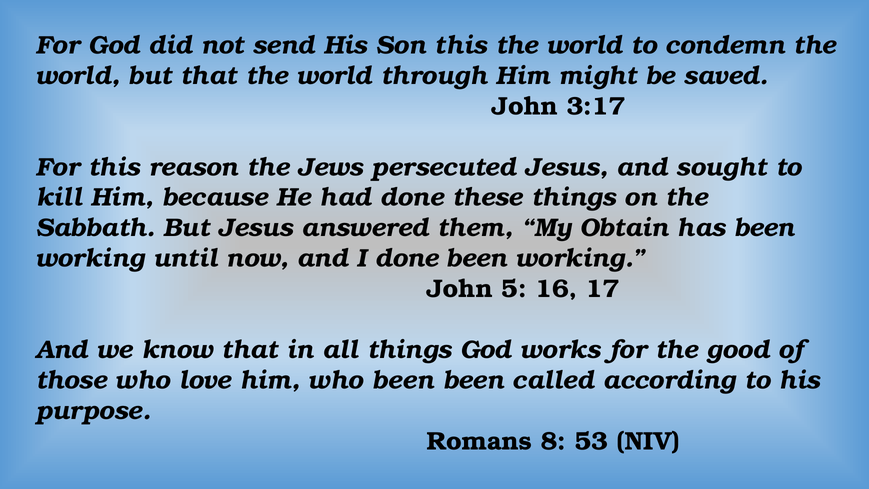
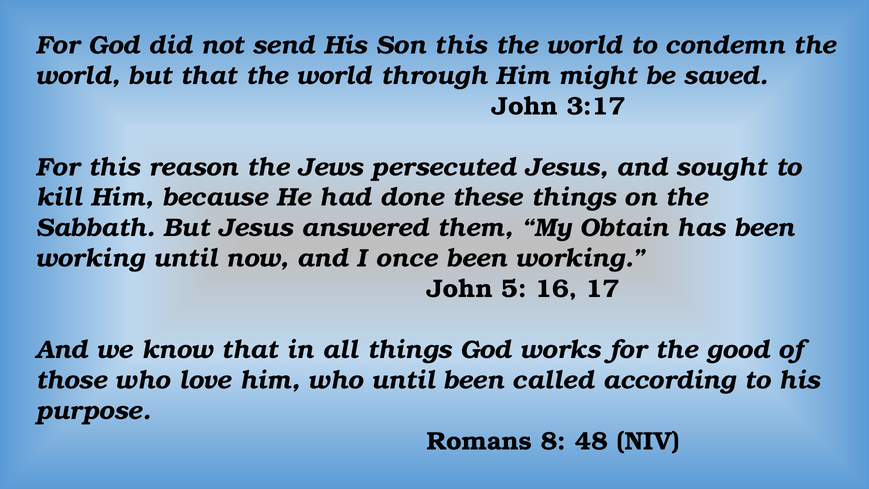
I done: done -> once (406, 258)
who been: been -> until (403, 380)
53: 53 -> 48 (591, 441)
